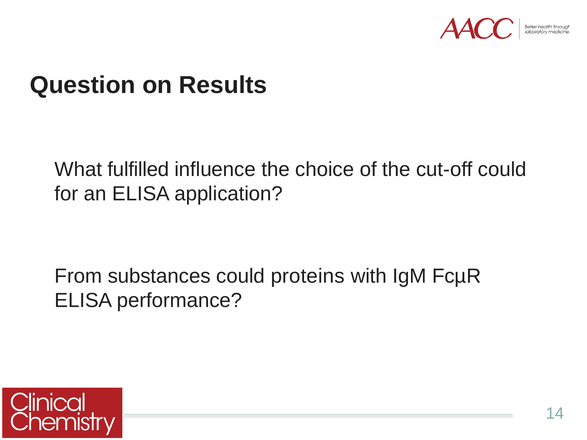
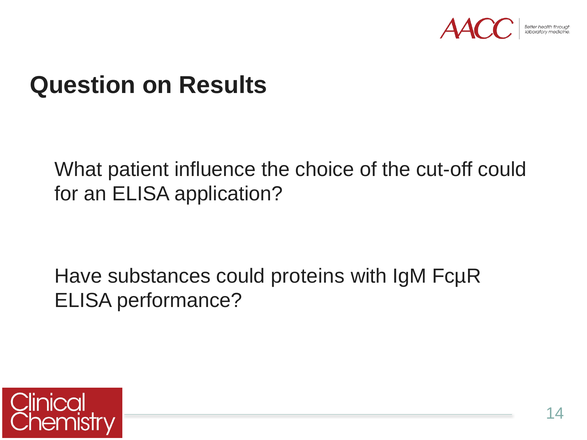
fulfilled: fulfilled -> patient (138, 170)
From: From -> Have (78, 276)
